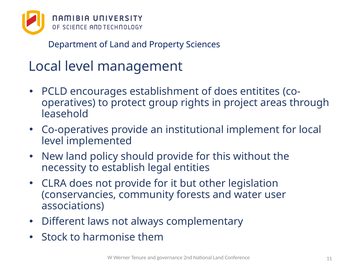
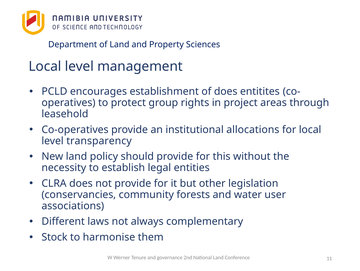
implement: implement -> allocations (253, 130)
implemented: implemented -> transparency (99, 141)
